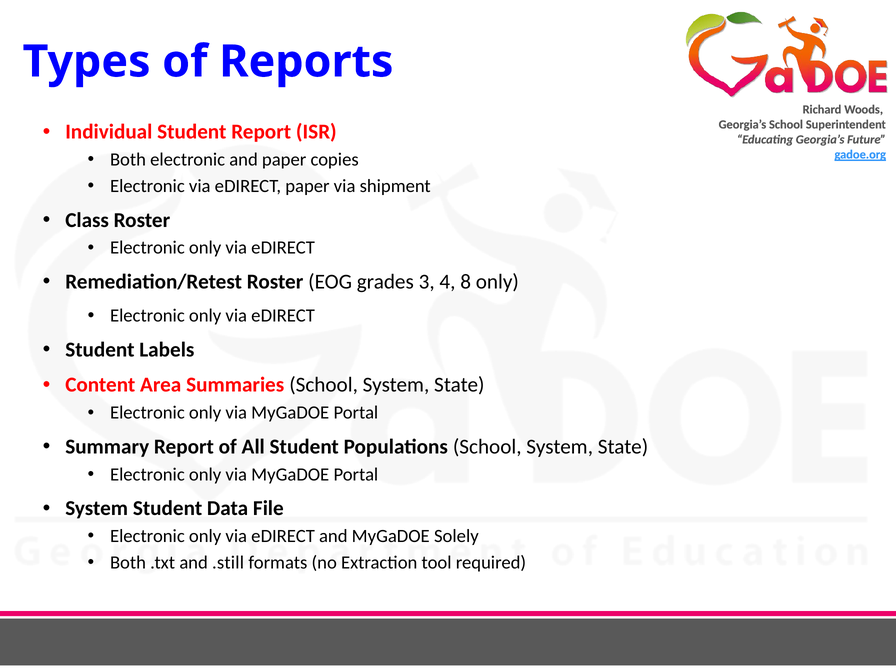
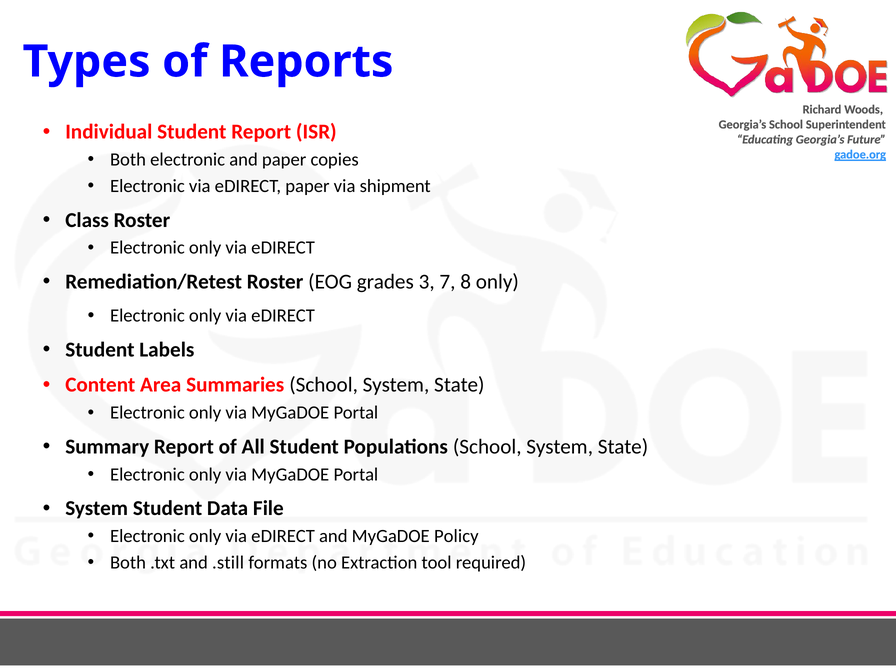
4: 4 -> 7 (447, 282)
Solely: Solely -> Policy (456, 536)
